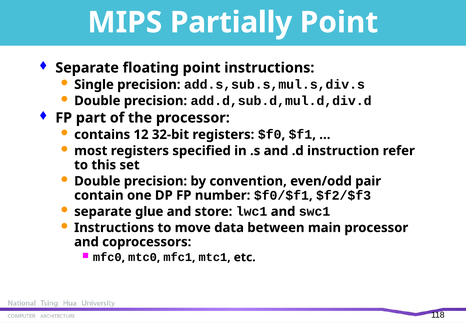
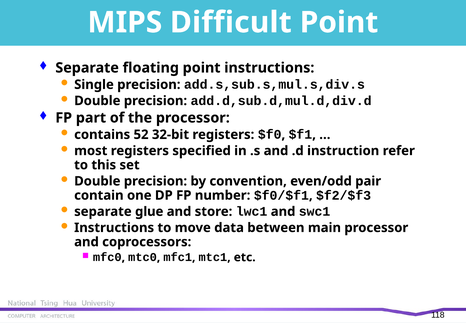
Partially: Partially -> Difficult (231, 22)
12: 12 -> 52 (141, 134)
